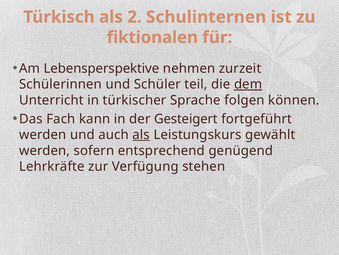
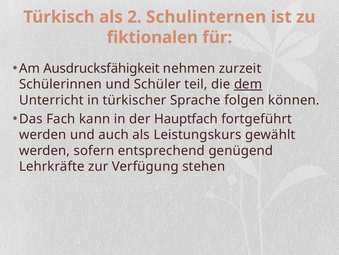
Lebensperspektive: Lebensperspektive -> Ausdrucksfähigkeit (102, 68)
Gesteigert: Gesteigert -> Hauptfach (186, 119)
als underline: present -> none (141, 134)
